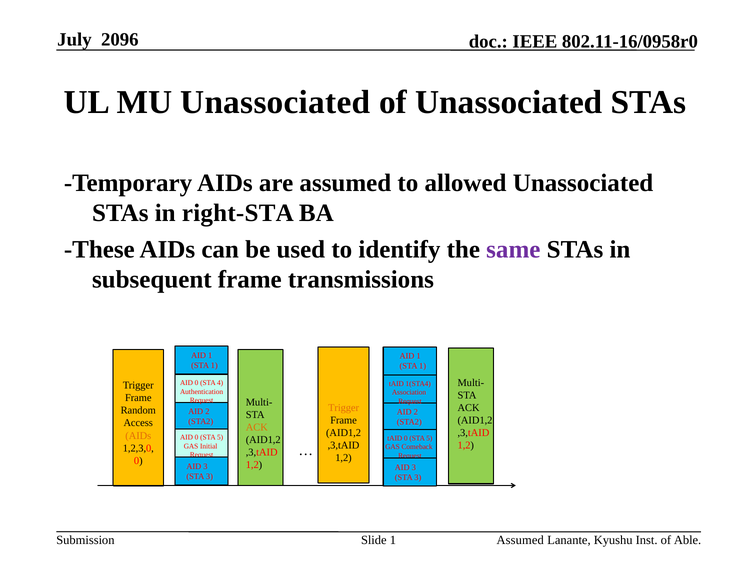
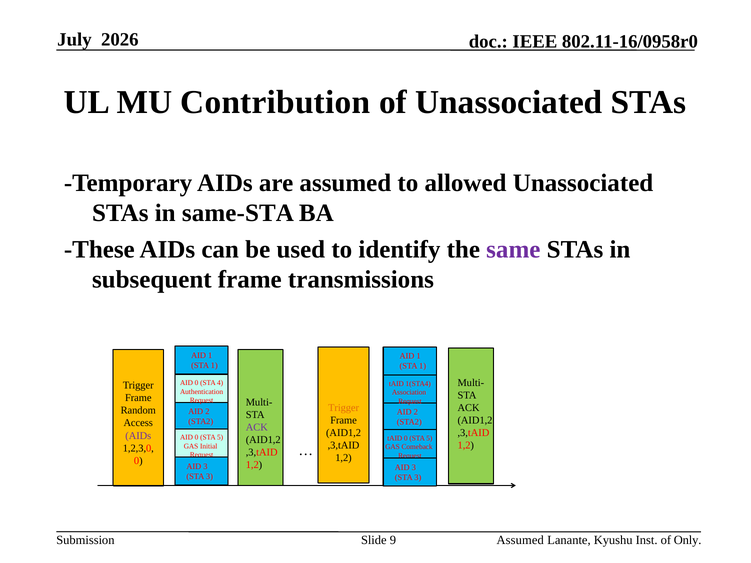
2096: 2096 -> 2026 (120, 40)
MU Unassociated: Unassociated -> Contribution (275, 102)
right-STA: right-STA -> same-STA (238, 213)
ACK colour: orange -> purple (257, 428)
AIDs colour: orange -> purple (138, 436)
Slide 1: 1 -> 9 (393, 540)
Able: Able -> Only (688, 540)
